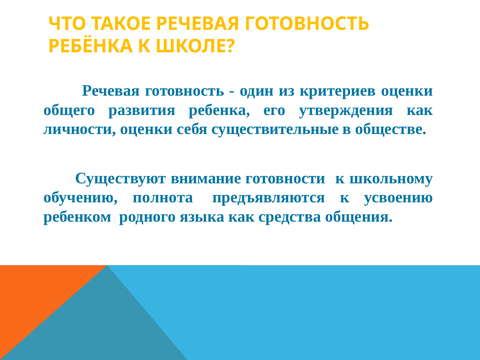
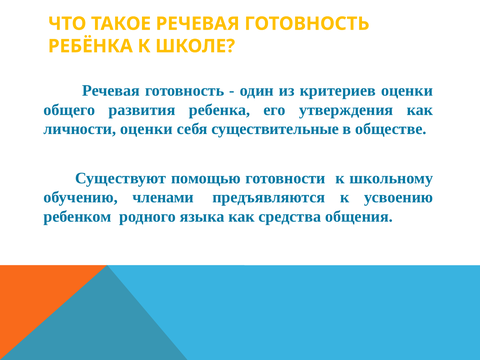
внимание: внимание -> помощью (206, 178)
полнота: полнота -> членами (163, 197)
